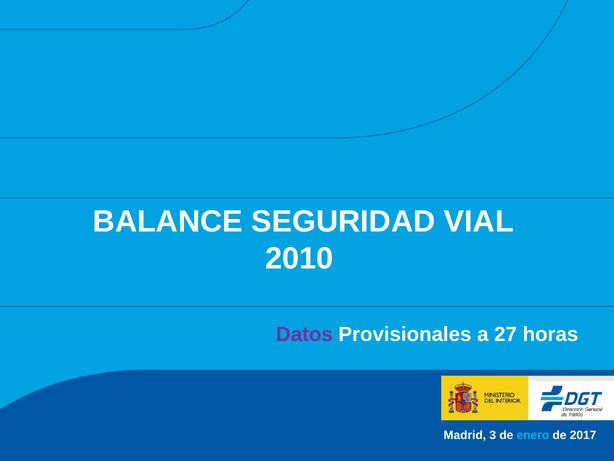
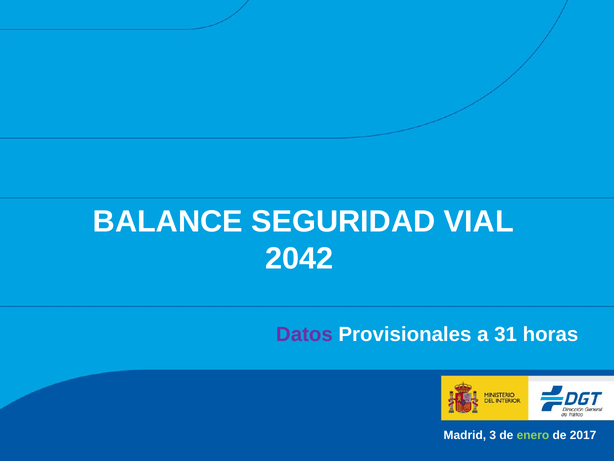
2010: 2010 -> 2042 (299, 258)
27: 27 -> 31 (506, 334)
enero colour: light blue -> light green (533, 435)
